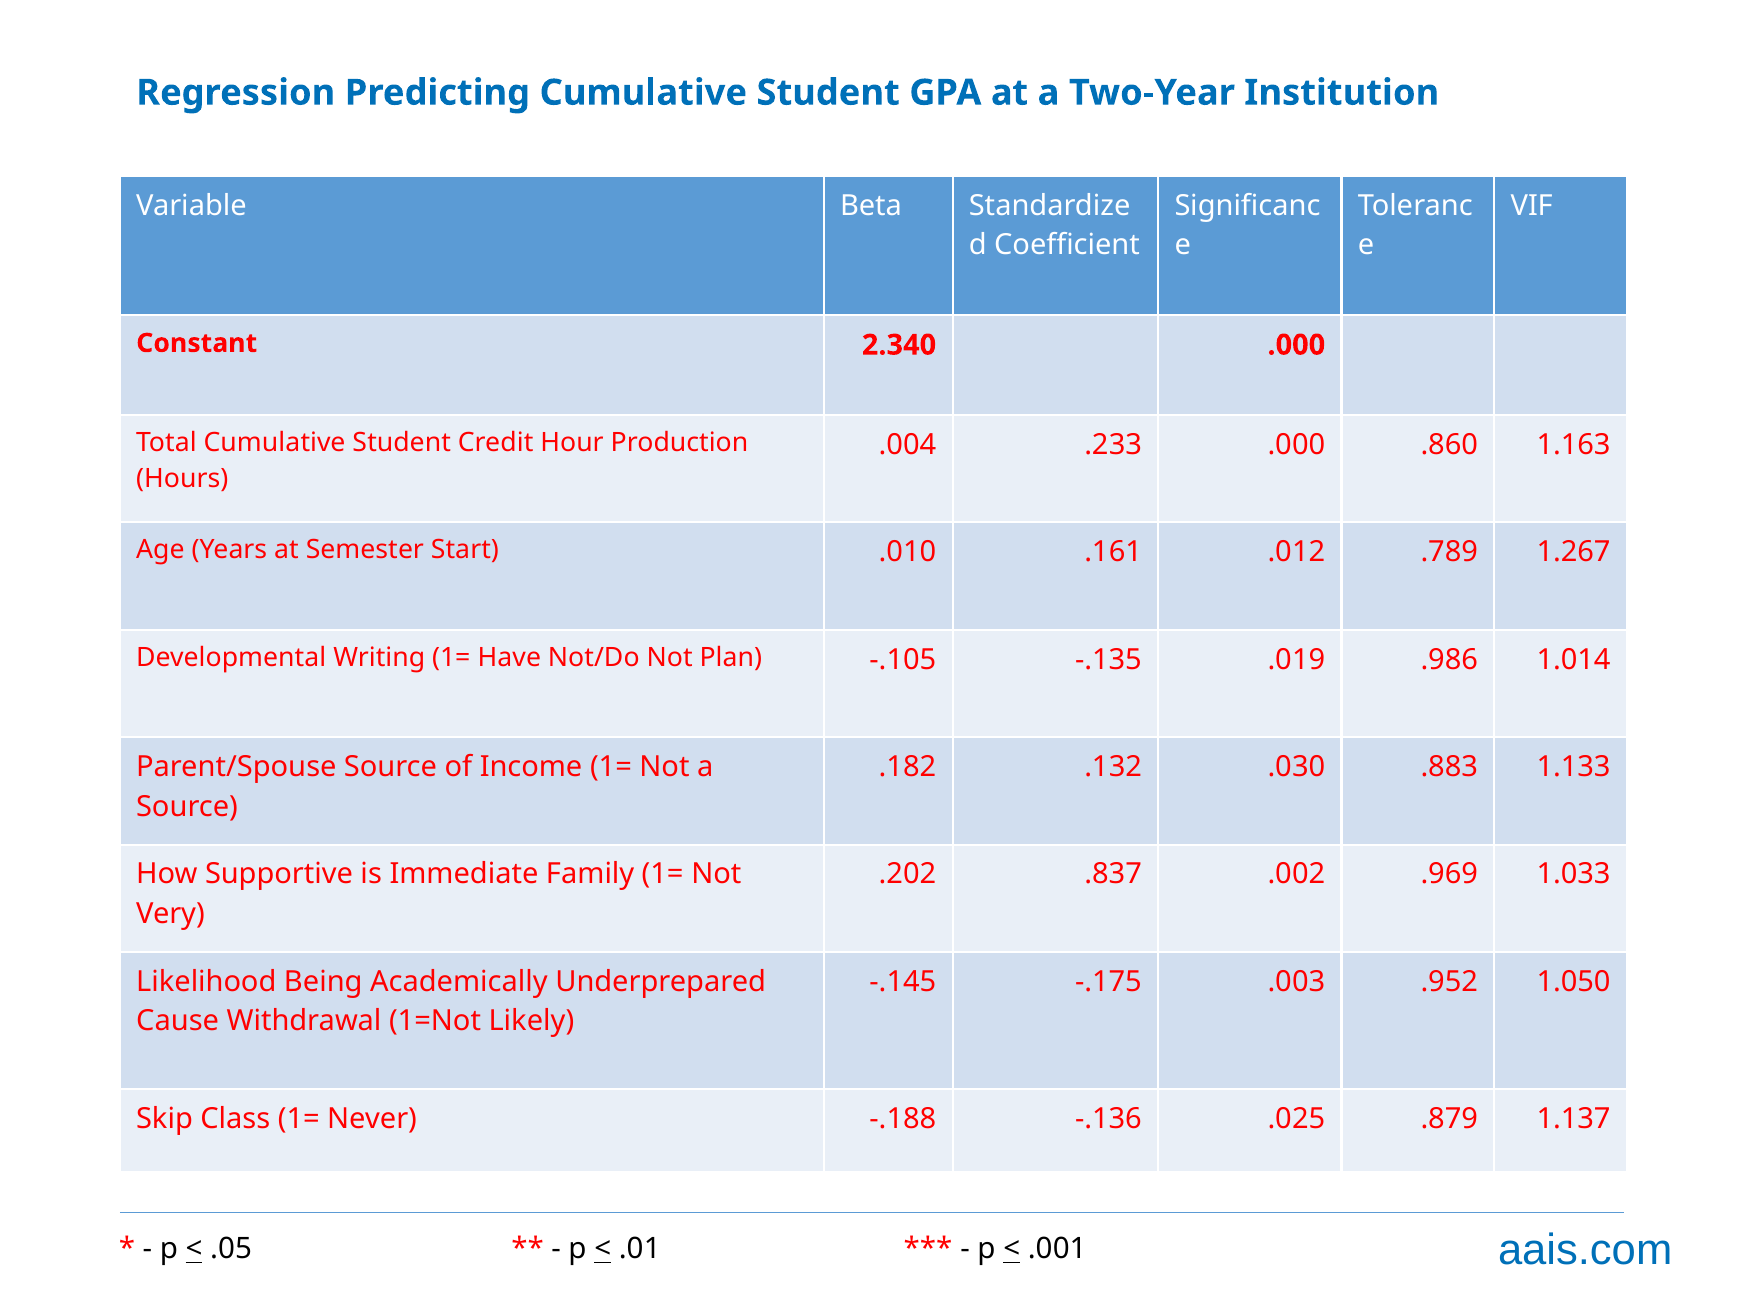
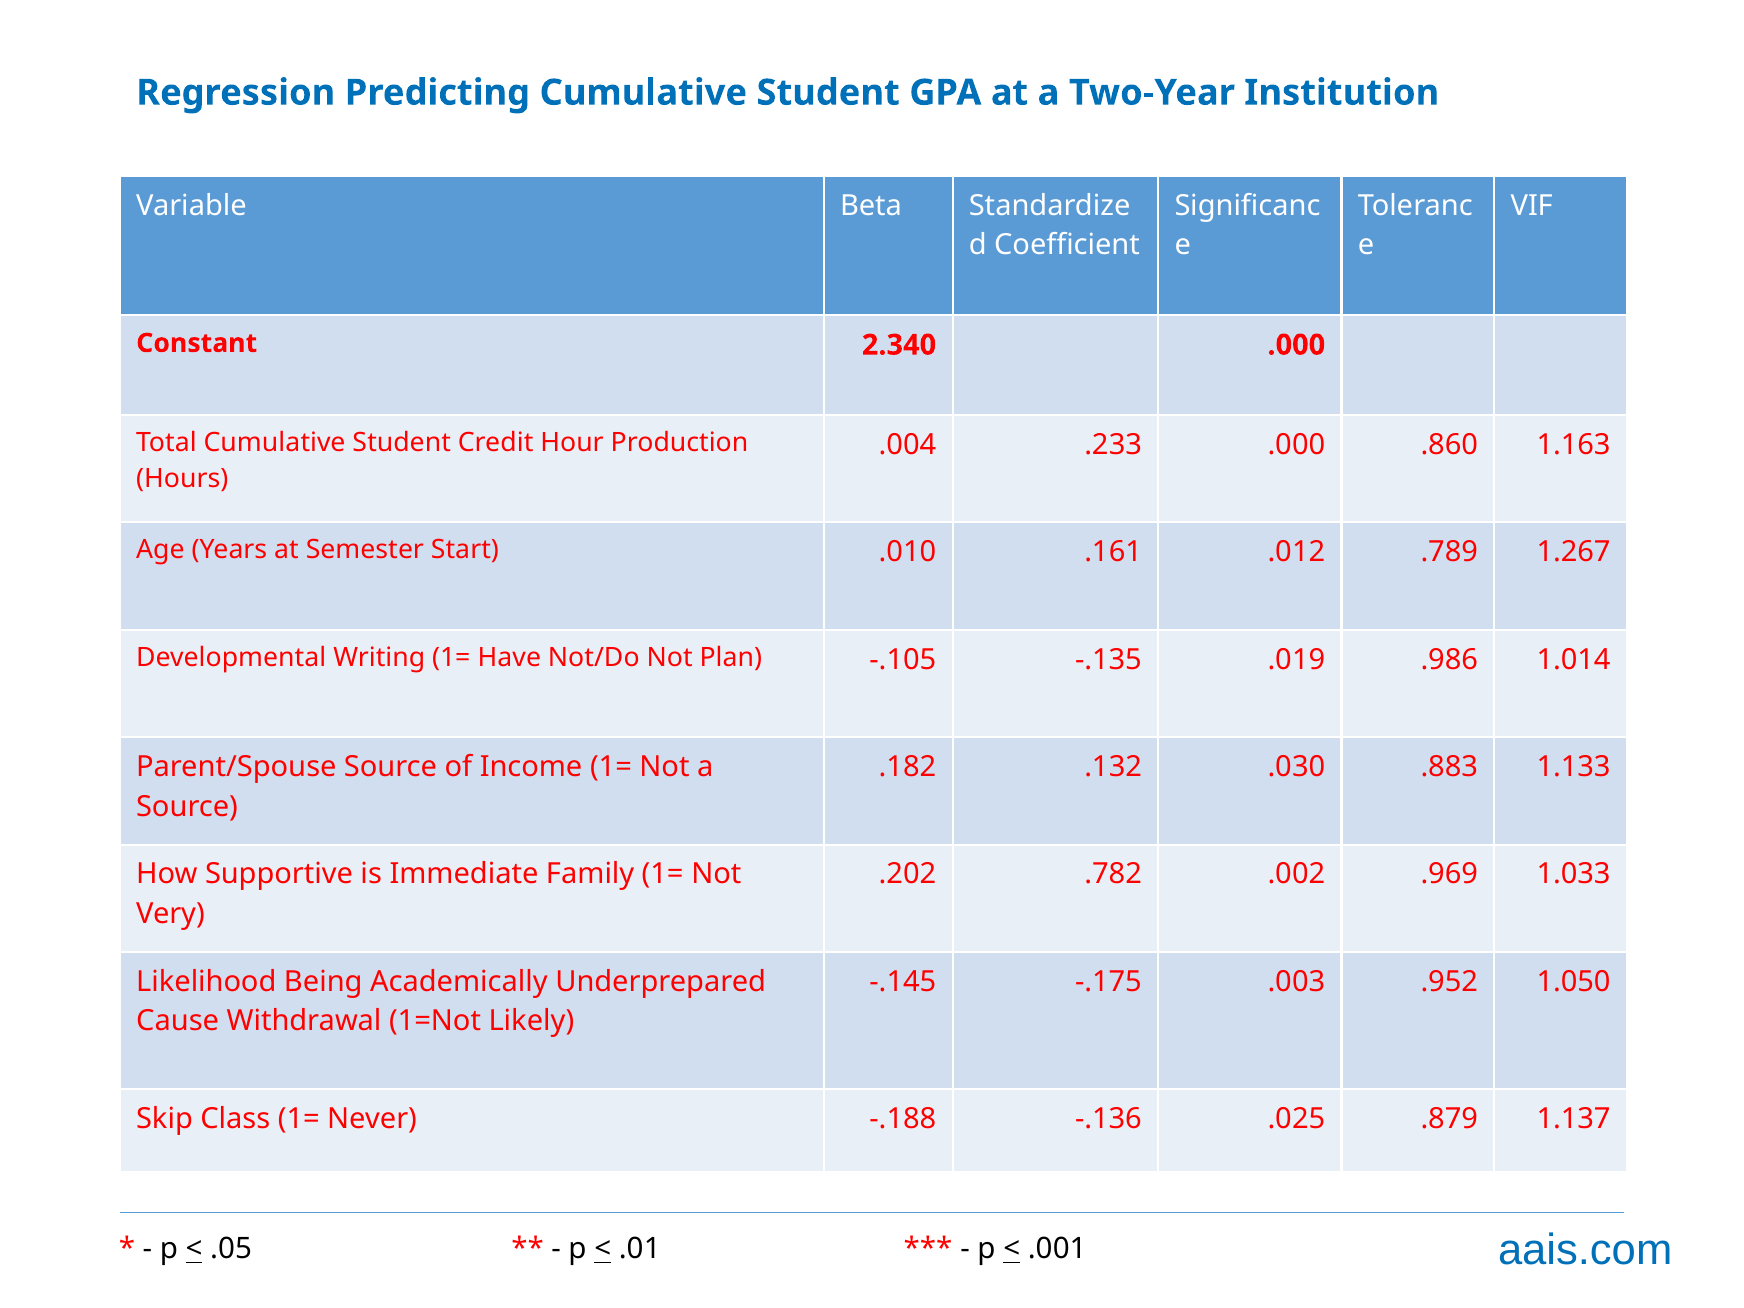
.837: .837 -> .782 (1113, 874)
